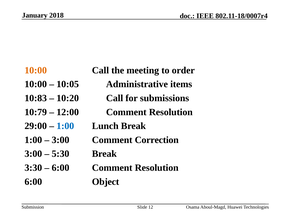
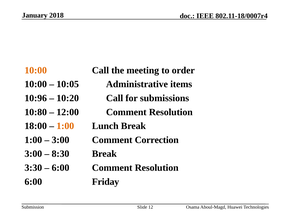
10:83: 10:83 -> 10:96 (36, 98)
10:79: 10:79 -> 10:80 (36, 112)
29:00: 29:00 -> 18:00 (36, 126)
1:00 colour: blue -> orange (65, 126)
5:30: 5:30 -> 8:30 (60, 154)
Object: Object -> Friday (106, 182)
